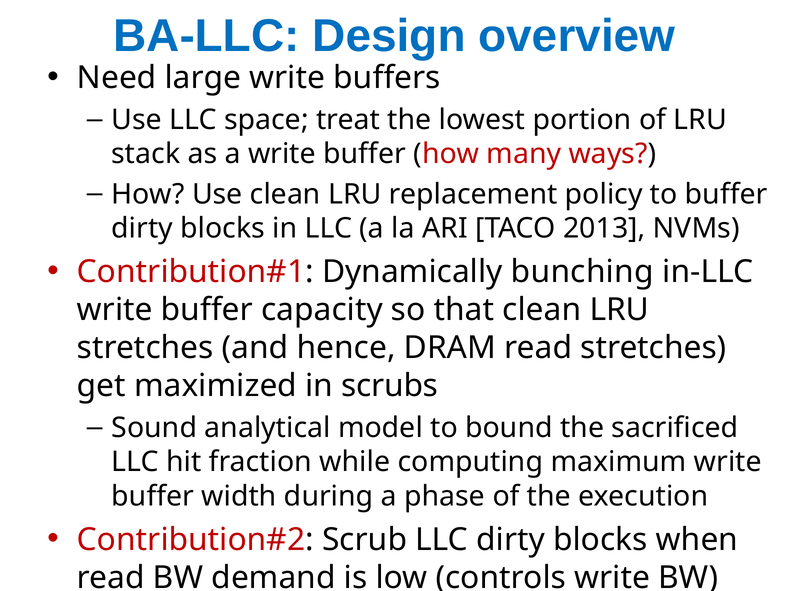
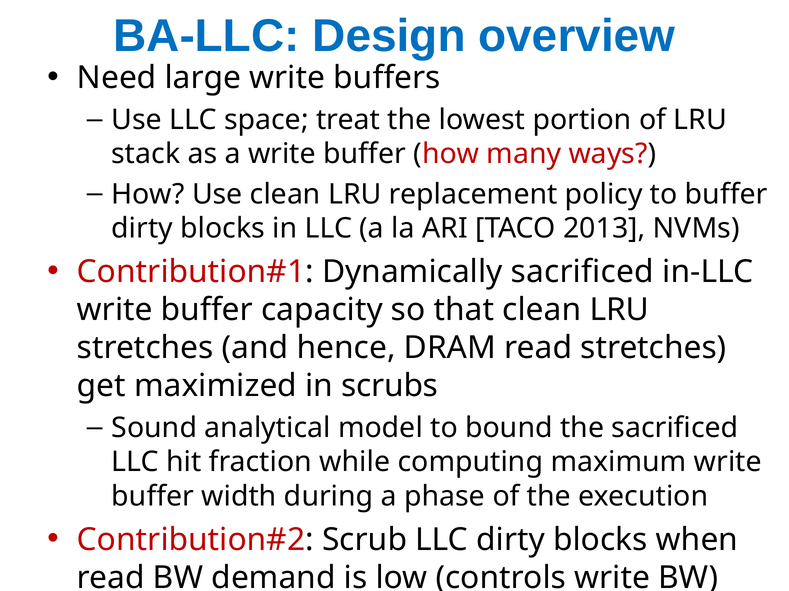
Dynamically bunching: bunching -> sacrificed (582, 272)
